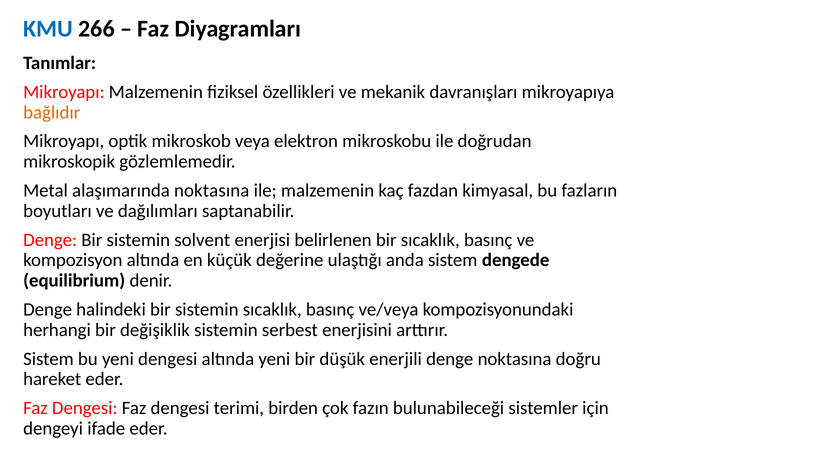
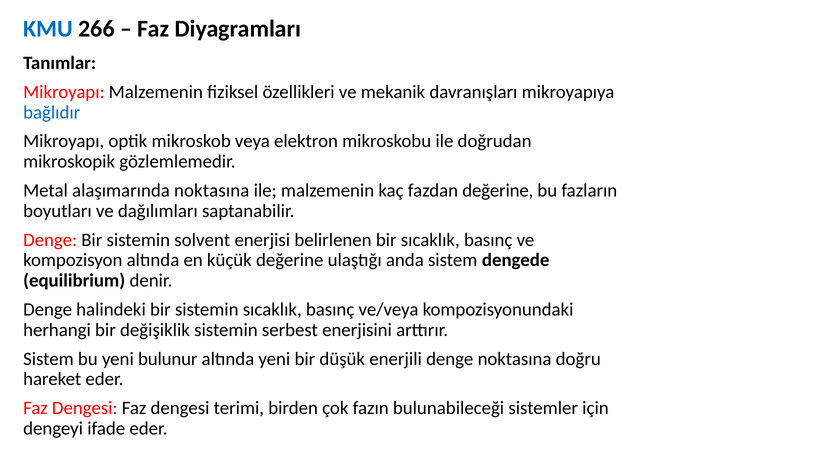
bağlıdır colour: orange -> blue (52, 112)
fazdan kimyasal: kimyasal -> değerine (498, 191)
yeni dengesi: dengesi -> bulunur (168, 359)
